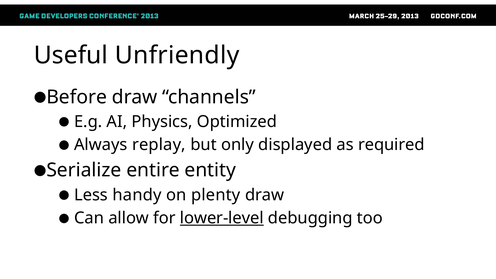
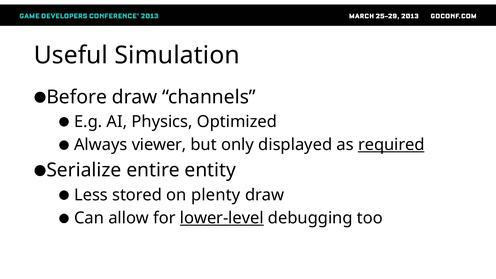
Unfriendly: Unfriendly -> Simulation (177, 55)
replay: replay -> viewer (159, 145)
required underline: none -> present (391, 145)
handy: handy -> stored (137, 195)
